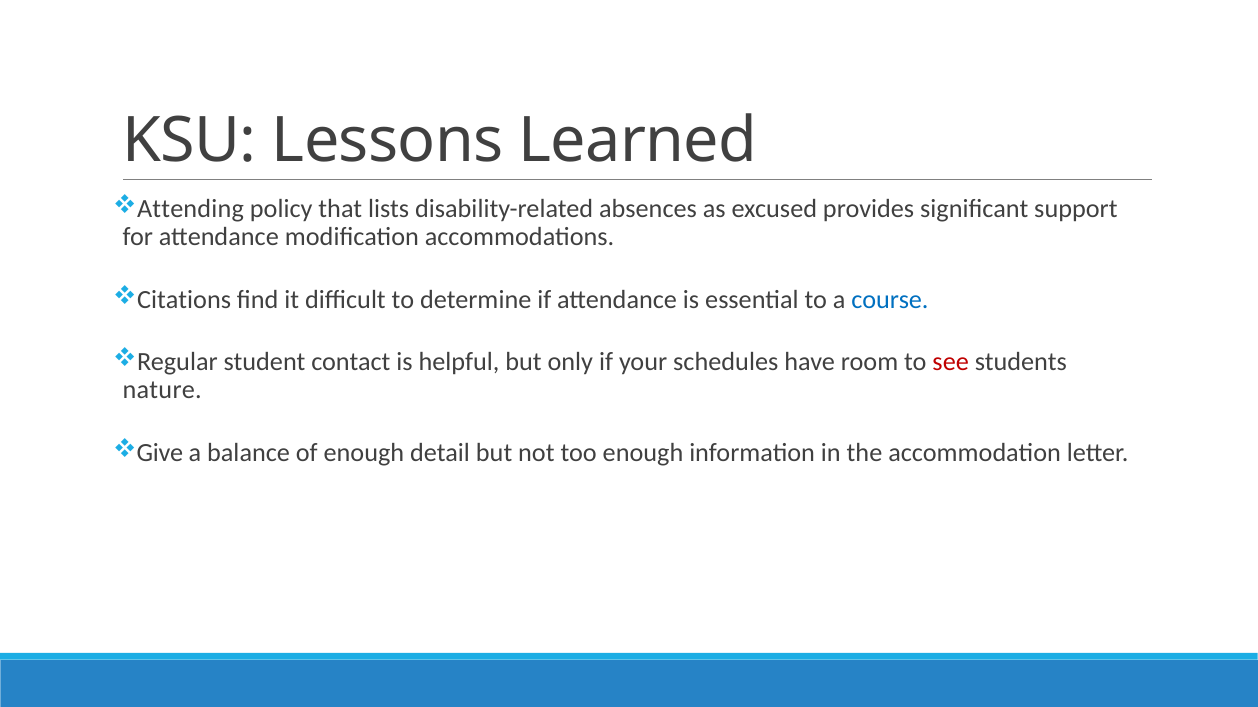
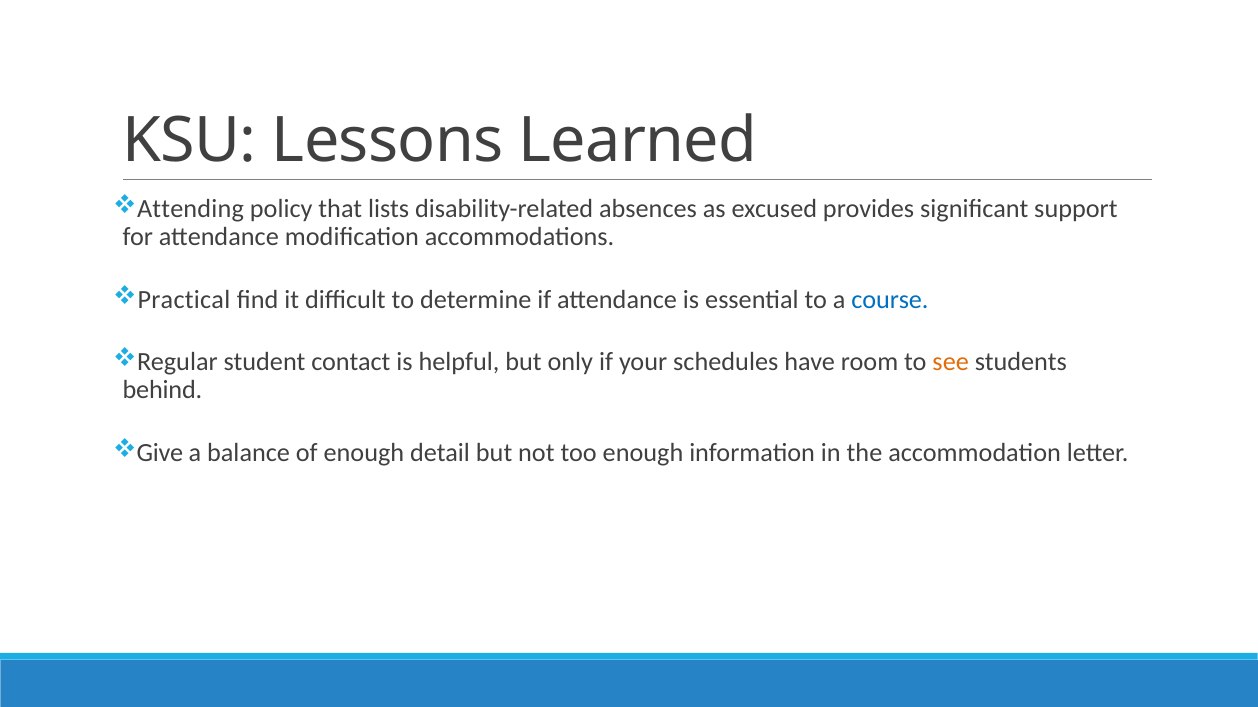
Citations: Citations -> Practical (184, 300)
see colour: red -> orange (951, 362)
nature: nature -> behind (162, 391)
